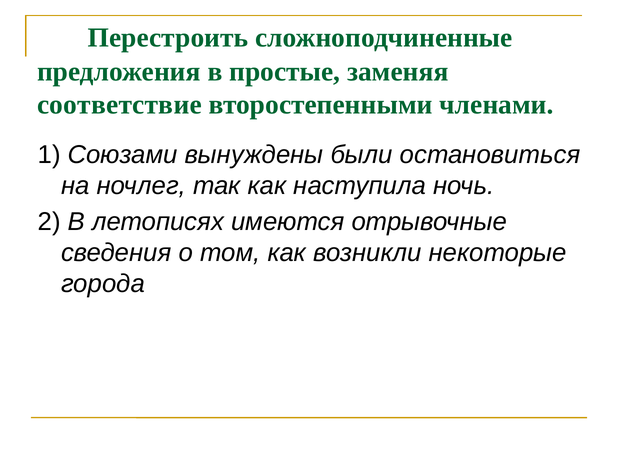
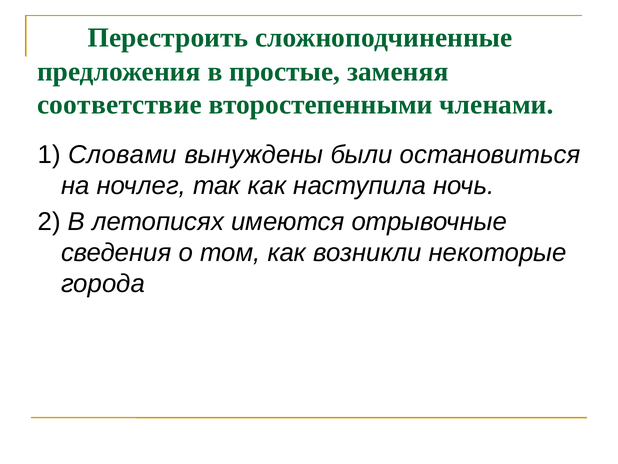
Союзами: Союзами -> Словами (122, 155)
